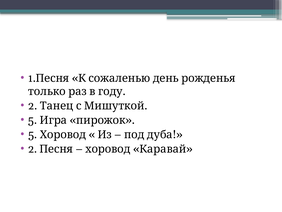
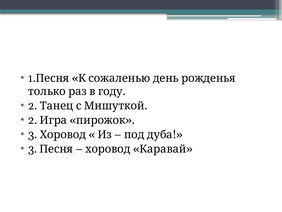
5: 5 -> 2 (33, 120)
5: 5 -> 3 (33, 134)
2: 2 -> 3 (33, 149)
